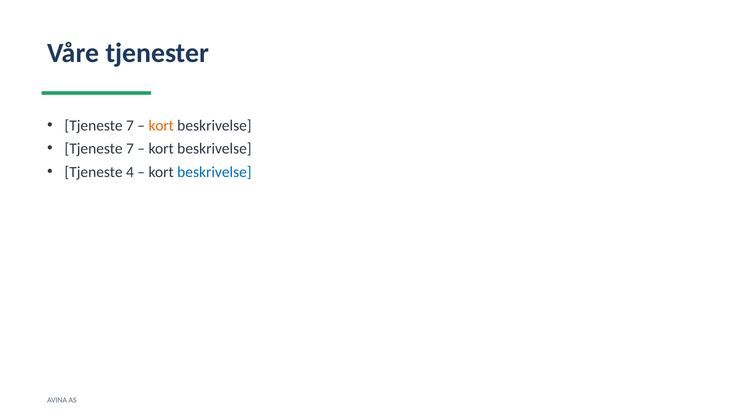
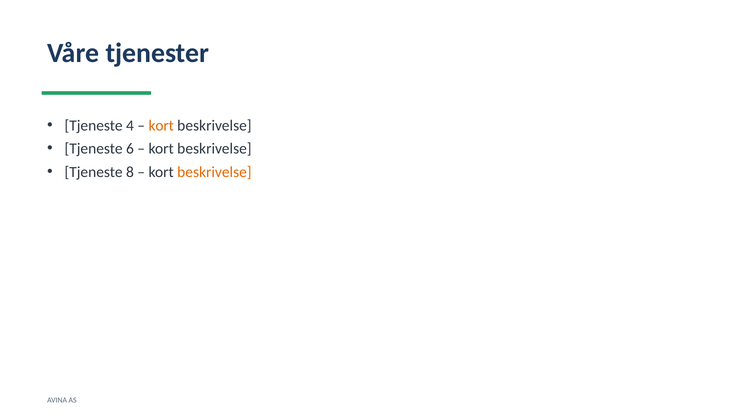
7: 7 -> 4 (130, 126)
7: 7 -> 6 (130, 149)
4: 4 -> 8 (130, 172)
beskrivelse colour: blue -> orange (214, 172)
